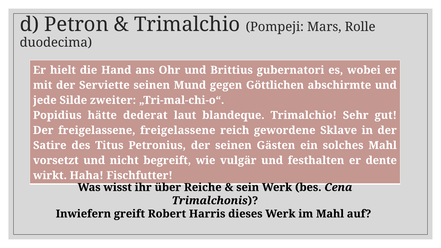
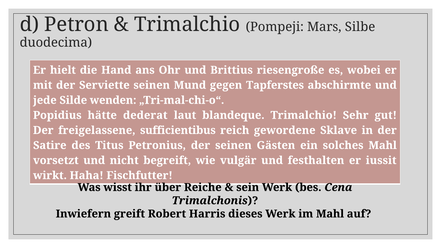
Rolle: Rolle -> Silbe (360, 27)
gubernatori: gubernatori -> riesengroße (291, 70)
Göttlichen: Göttlichen -> Tapferstes (275, 85)
zweiter: zweiter -> wenden (113, 100)
freigelassene freigelassene: freigelassene -> sufficientibus (178, 130)
dente: dente -> iussit (381, 160)
